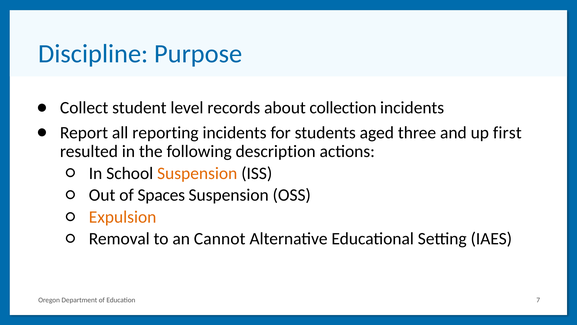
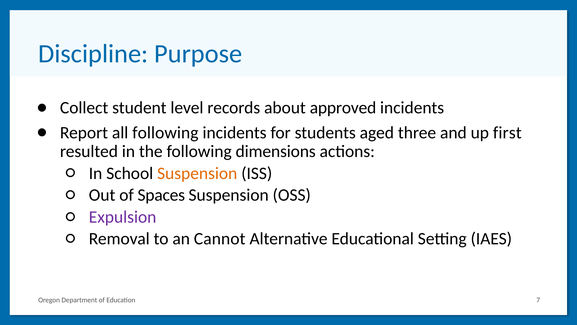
collection: collection -> approved (343, 108)
all reporting: reporting -> following (165, 132)
description: description -> dimensions (276, 151)
Expulsion colour: orange -> purple (123, 217)
